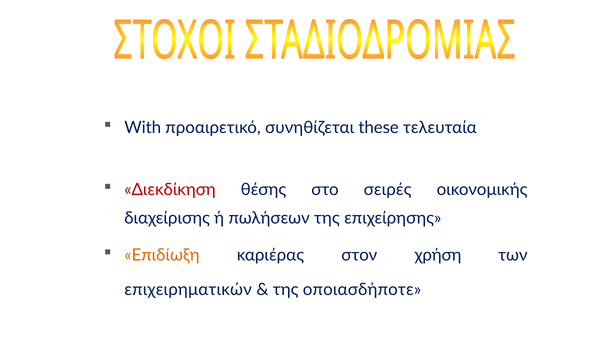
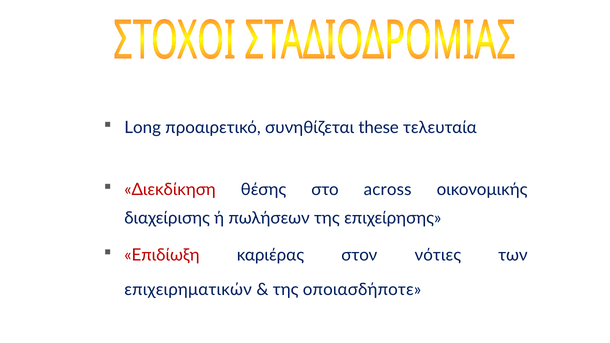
With: With -> Long (143, 128)
σειρές: σειρές -> across (388, 190)
Επιδίωξη colour: orange -> red (162, 255)
χρήση: χρήση -> νότιες (438, 255)
